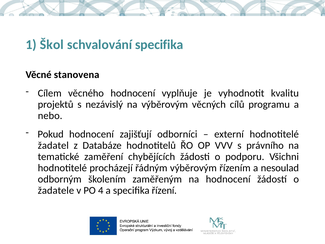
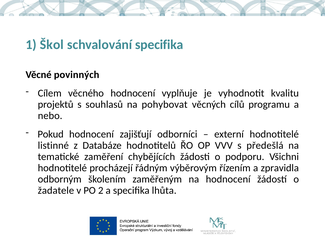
stanovena: stanovena -> povinných (77, 75)
nezávislý: nezávislý -> souhlasů (104, 104)
na výběrovým: výběrovým -> pohybovat (165, 104)
žadatel: žadatel -> listinné (53, 145)
právního: právního -> předešlá (265, 145)
nesoulad: nesoulad -> zpravidla (280, 168)
4: 4 -> 2 (101, 190)
řízení: řízení -> lhůta (164, 190)
